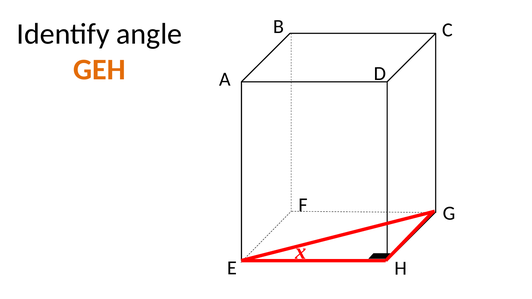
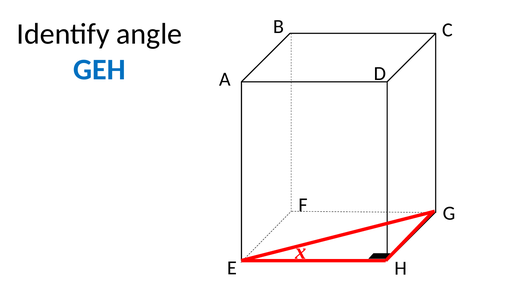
GEH colour: orange -> blue (99, 70)
